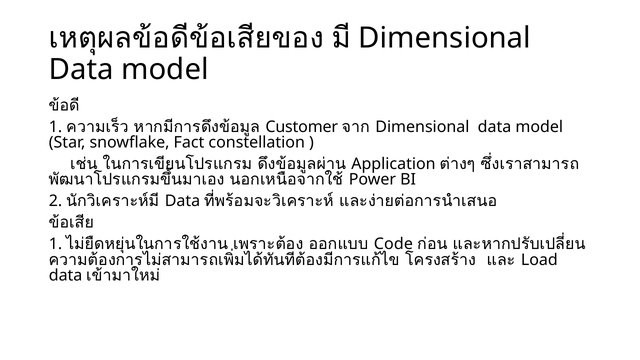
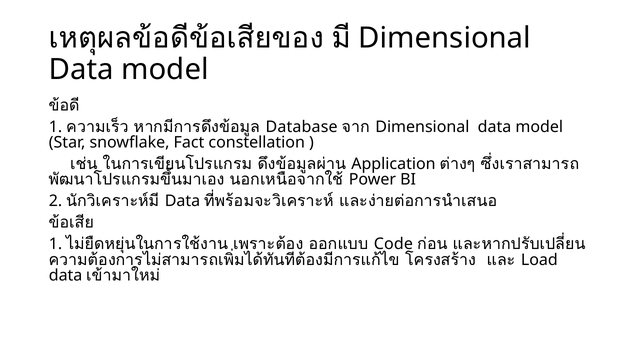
Customer: Customer -> Database (302, 127)
